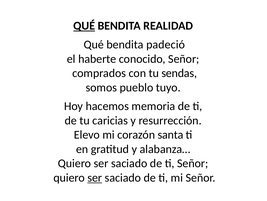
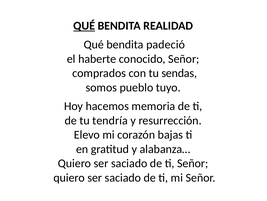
caricias: caricias -> tendría (110, 120)
santa: santa -> bajas (170, 134)
ser underline: present -> none (95, 177)
